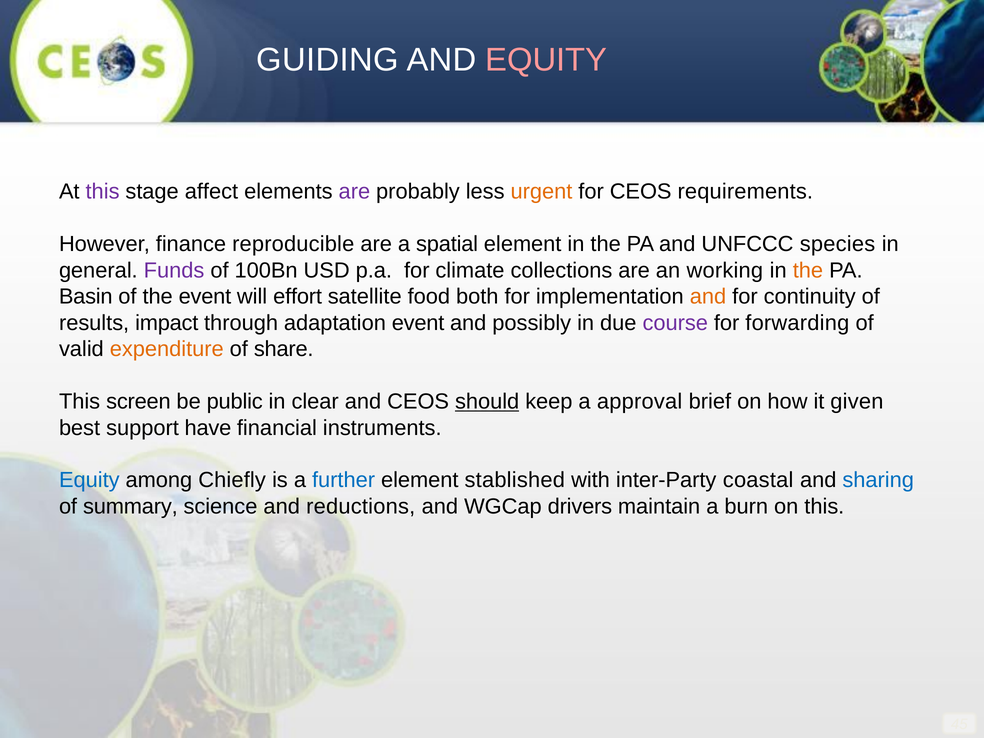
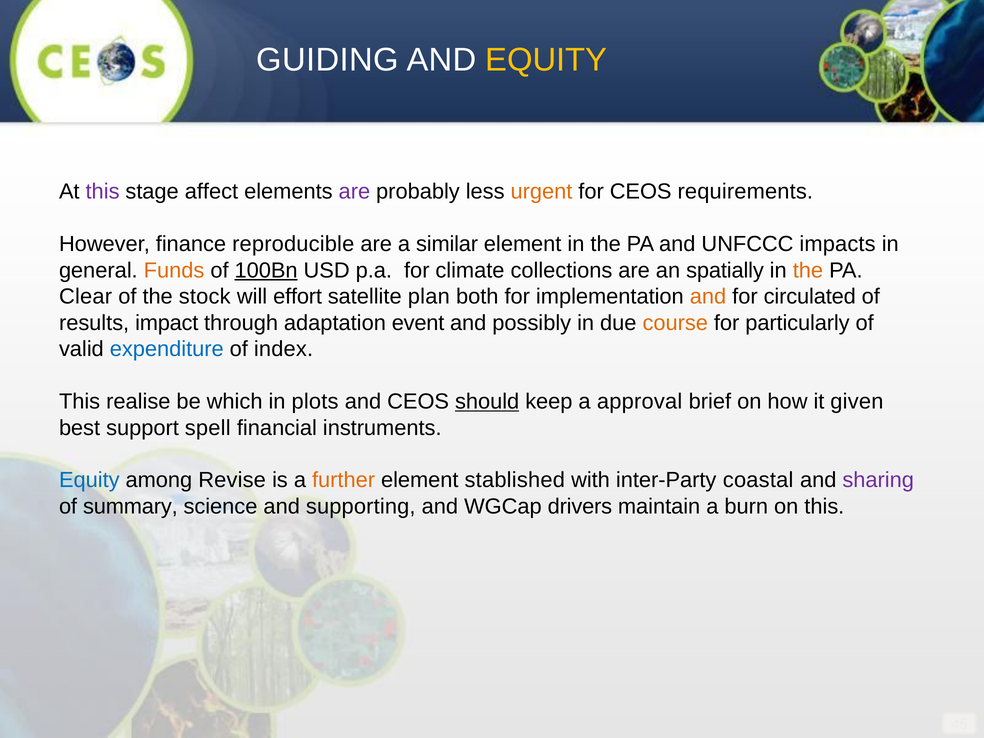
EQUITY colour: pink -> yellow (546, 60)
spatial: spatial -> similar (447, 244)
species: species -> impacts (838, 244)
Funds colour: purple -> orange (174, 270)
100Bn underline: none -> present (266, 270)
working: working -> spatially (725, 270)
Basin: Basin -> Clear (86, 297)
the event: event -> stock (205, 297)
food: food -> plan (429, 297)
continuity: continuity -> circulated (810, 297)
course colour: purple -> orange (675, 323)
forwarding: forwarding -> particularly (797, 323)
expenditure colour: orange -> blue (167, 349)
share: share -> index (284, 349)
screen: screen -> realise (138, 402)
public: public -> which (235, 402)
clear: clear -> plots (315, 402)
have: have -> spell (208, 428)
Chiefly: Chiefly -> Revise (232, 480)
further colour: blue -> orange (344, 480)
sharing colour: blue -> purple (878, 480)
reductions: reductions -> supporting (361, 506)
